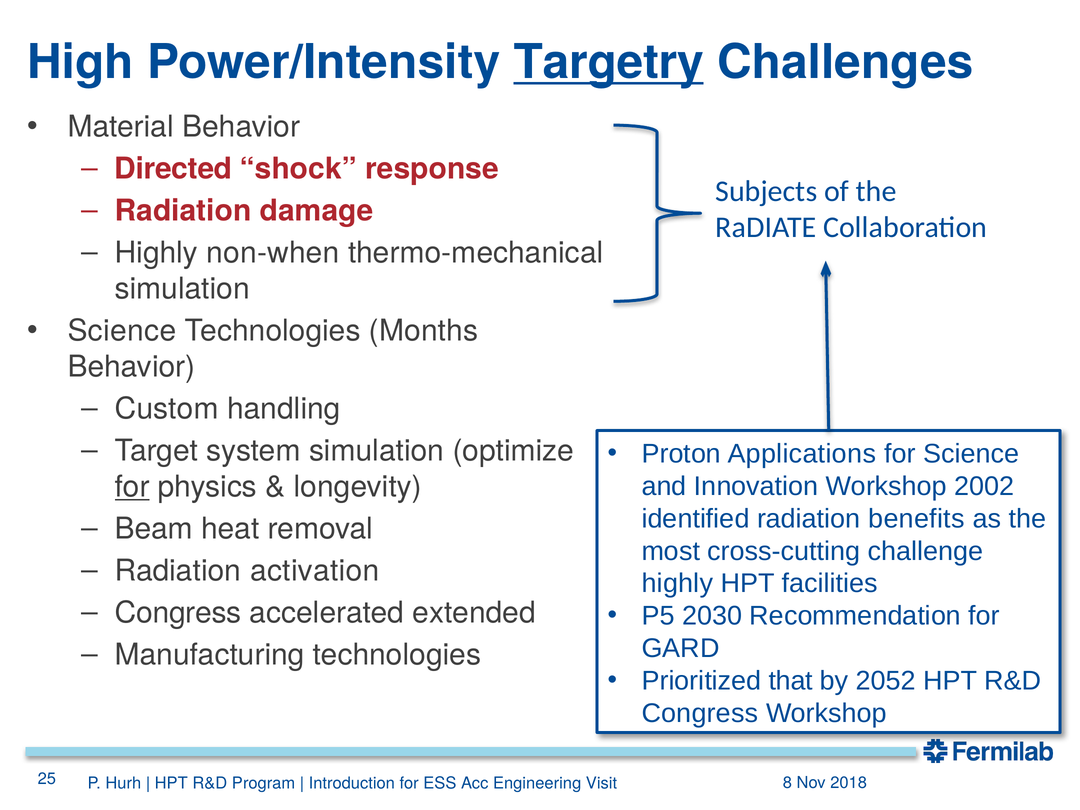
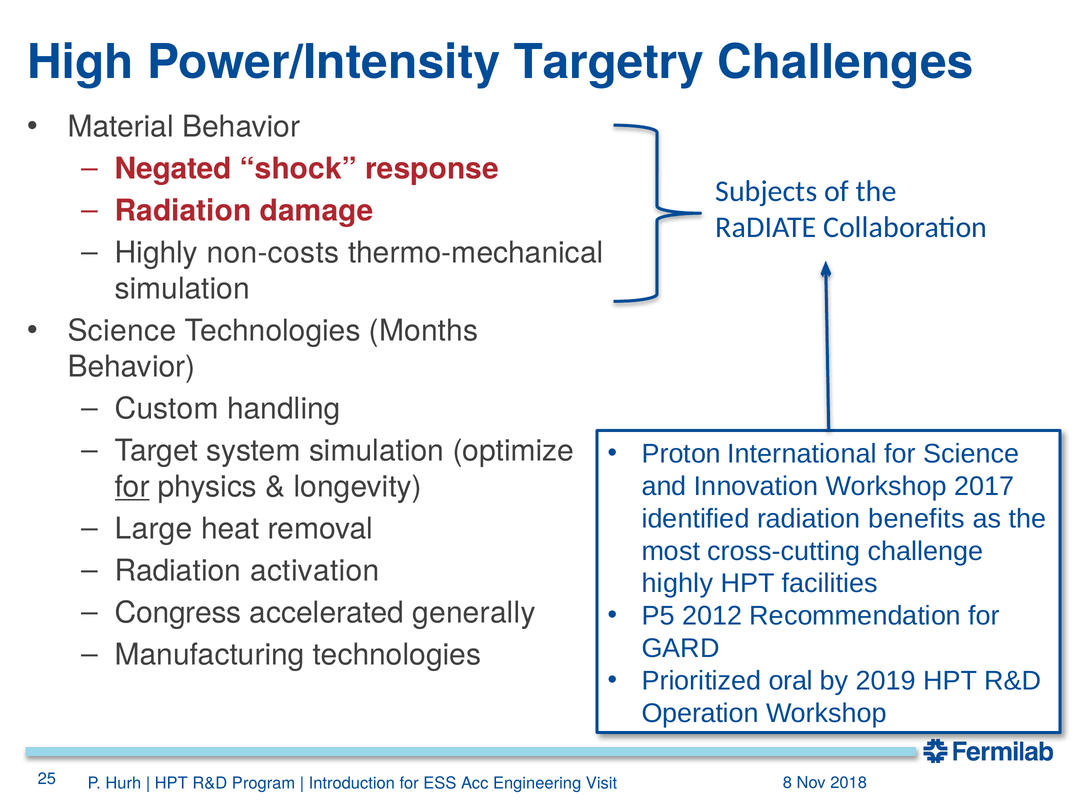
Targetry underline: present -> none (609, 63)
Directed: Directed -> Negated (173, 169)
non-when: non-when -> non-costs (273, 253)
Applications: Applications -> International (802, 454)
2002: 2002 -> 2017 (984, 486)
Beam: Beam -> Large (154, 529)
extended: extended -> generally (474, 613)
2030: 2030 -> 2012 (712, 616)
that: that -> oral (791, 681)
2052: 2052 -> 2019 (886, 681)
Congress: Congress -> Operation (700, 713)
